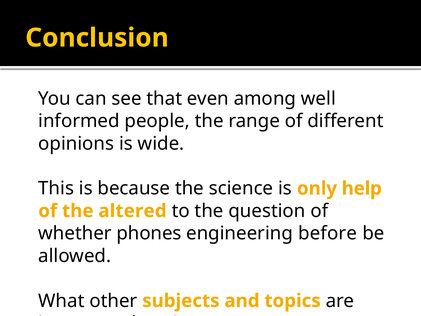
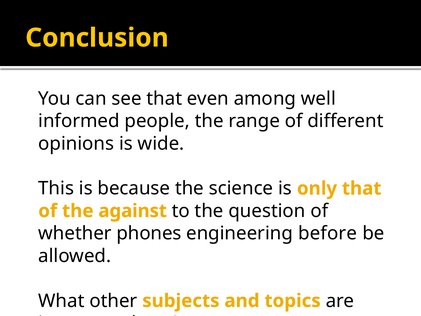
only help: help -> that (362, 188)
altered: altered -> against (133, 211)
